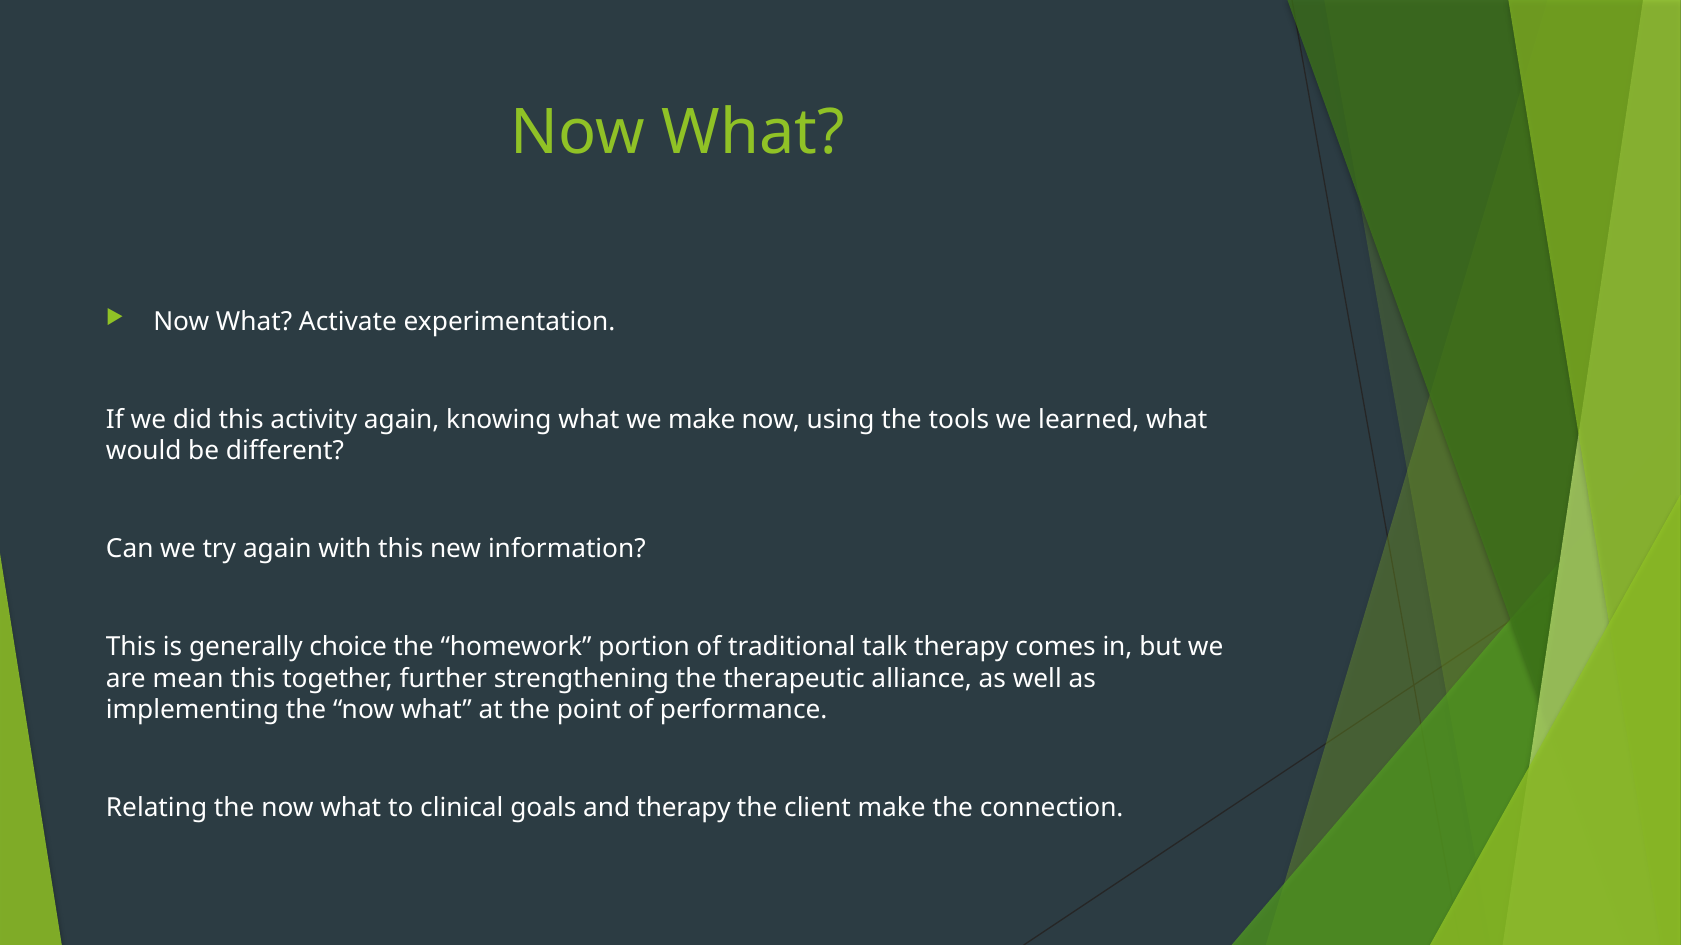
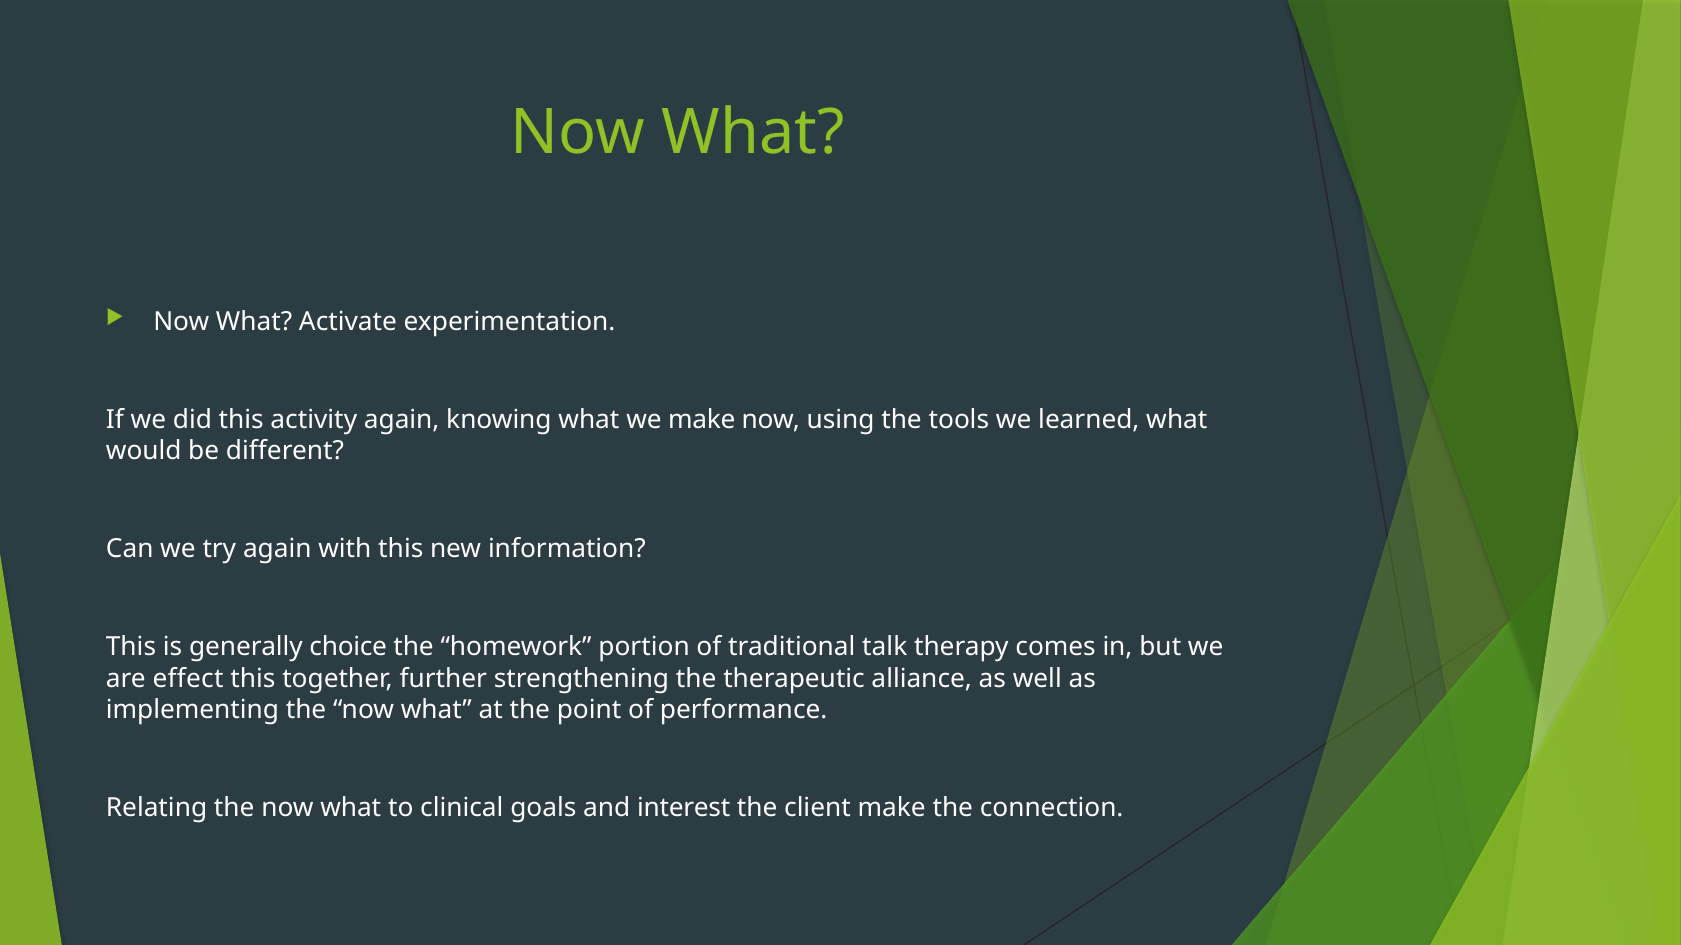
mean: mean -> effect (188, 679)
and therapy: therapy -> interest (684, 809)
